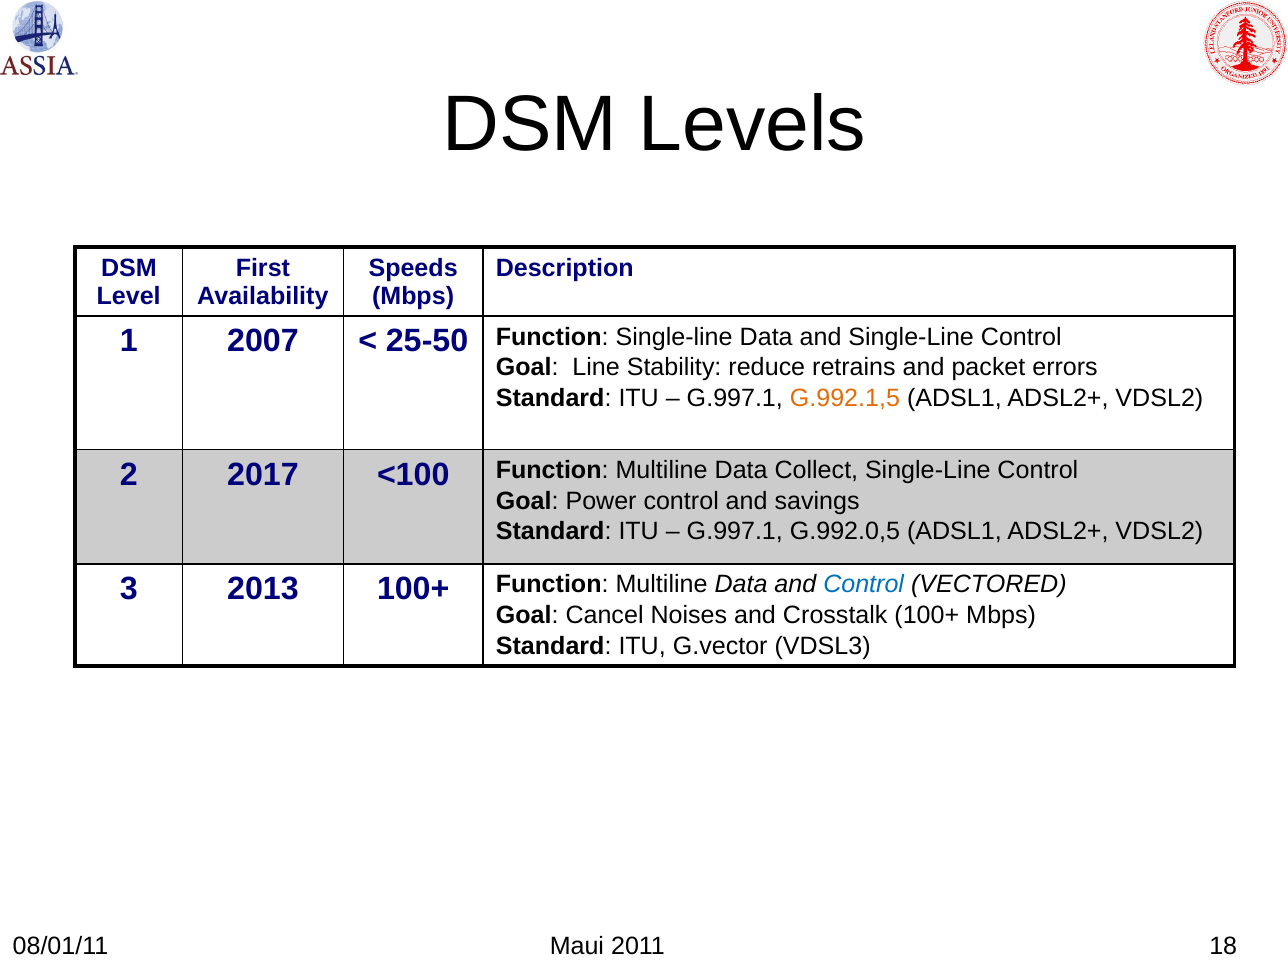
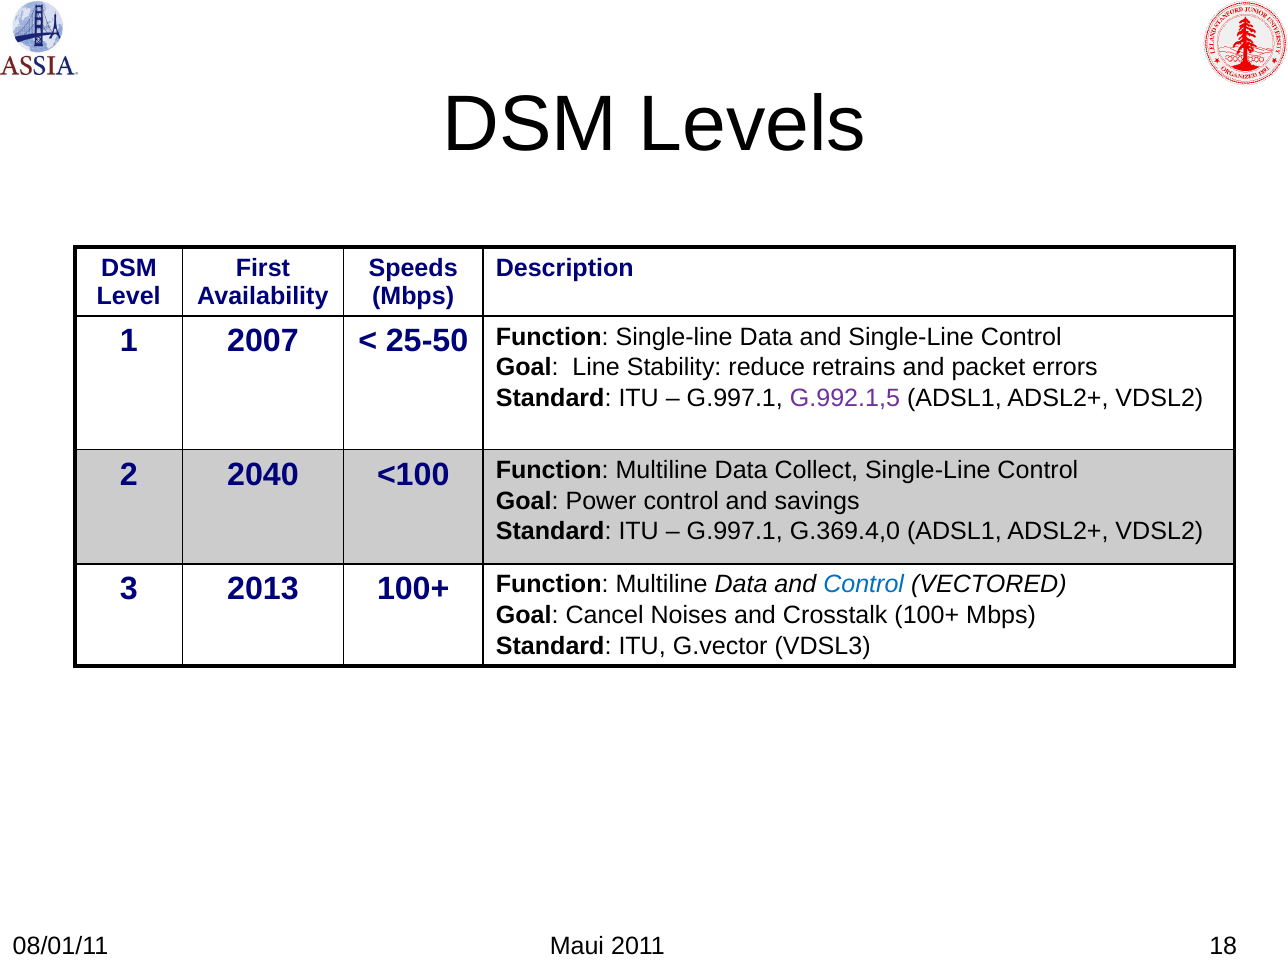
G.992.1,5 colour: orange -> purple (845, 398)
2017: 2017 -> 2040 (263, 475)
G.992.0,5: G.992.0,5 -> G.369.4,0 (845, 532)
